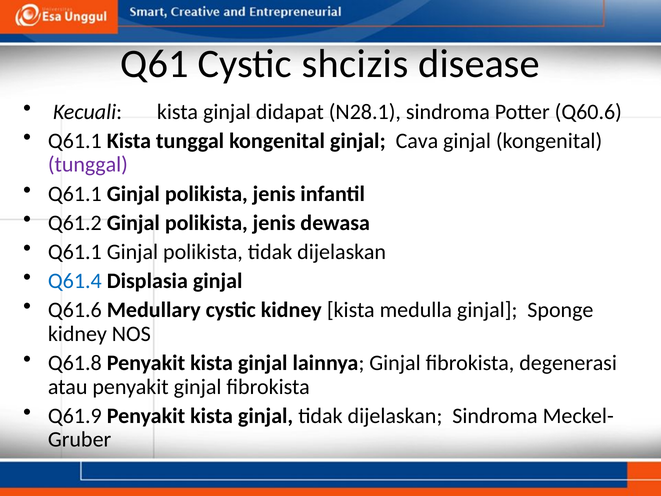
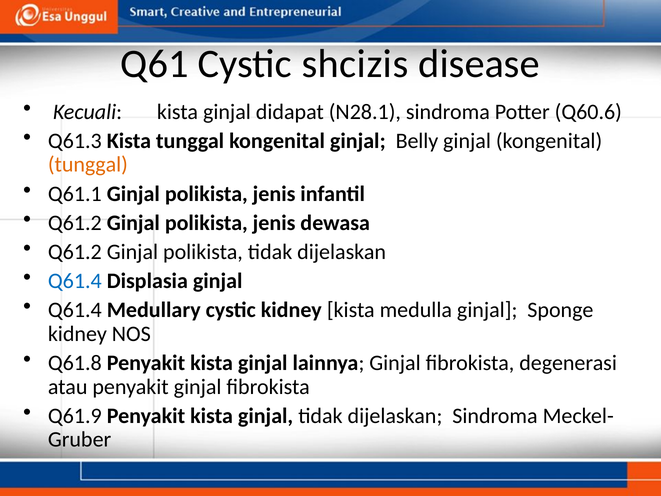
Q61.1: Q61.1 -> Q61.3 (75, 141)
Cava: Cava -> Belly (417, 141)
tunggal colour: purple -> orange (88, 165)
Q61.1: Q61.1 -> Q61.2 (75, 252)
Q61.6: Q61.6 -> Q61.4 (75, 310)
